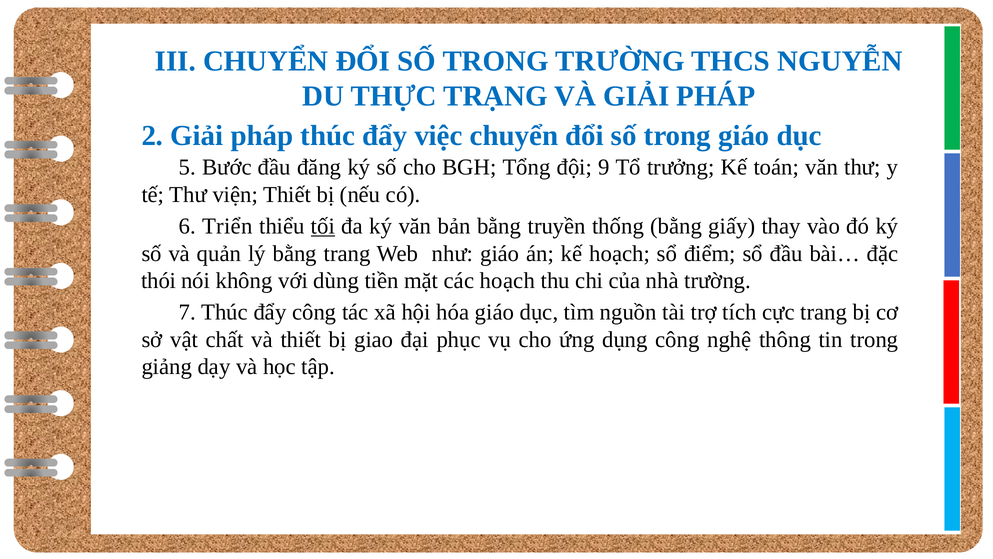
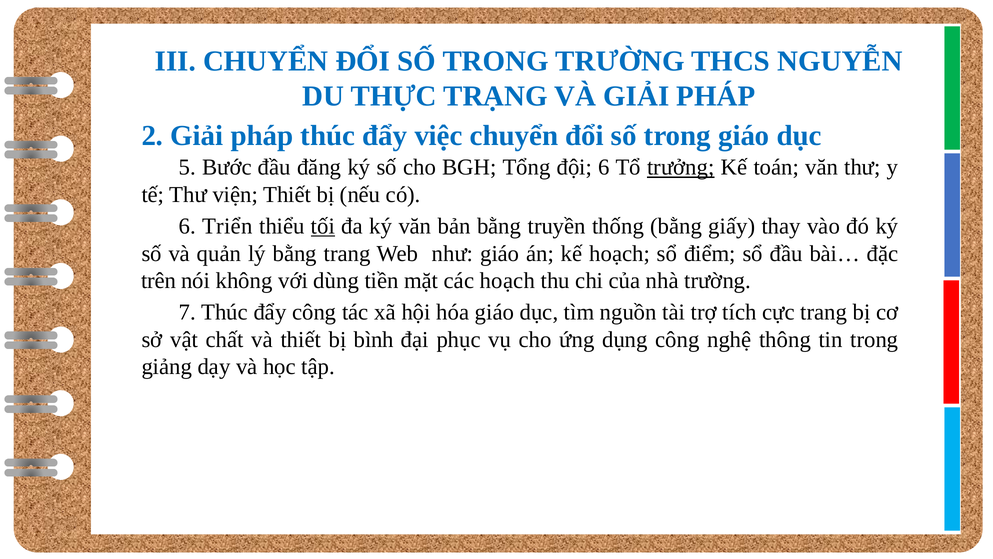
đội 9: 9 -> 6 (604, 167)
trưởng underline: none -> present (681, 167)
thói: thói -> trên (159, 281)
giao: giao -> bình (374, 339)
